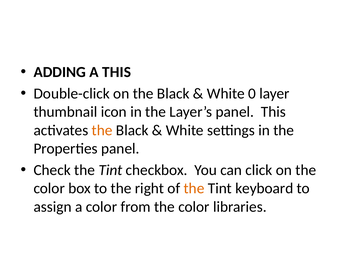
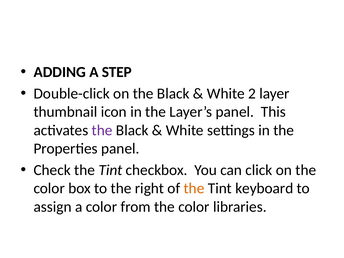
A THIS: THIS -> STEP (117, 72)
0: 0 -> 2 (252, 94)
the colour: orange -> purple (102, 130)
